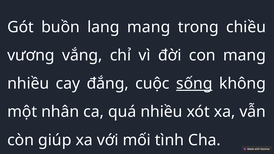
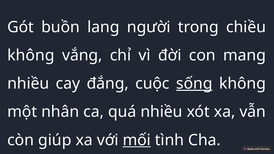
lang mang: mang -> người (149, 27)
vương: vương -> không (31, 55)
mối underline: none -> present (137, 140)
